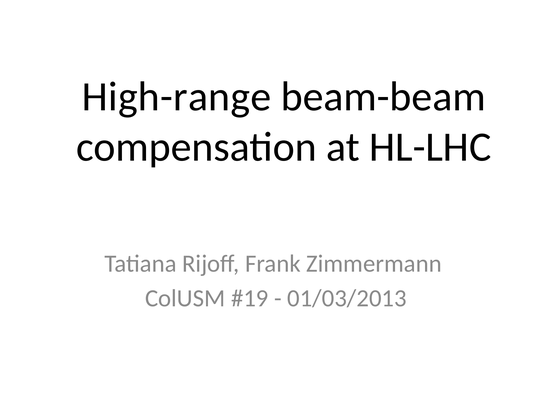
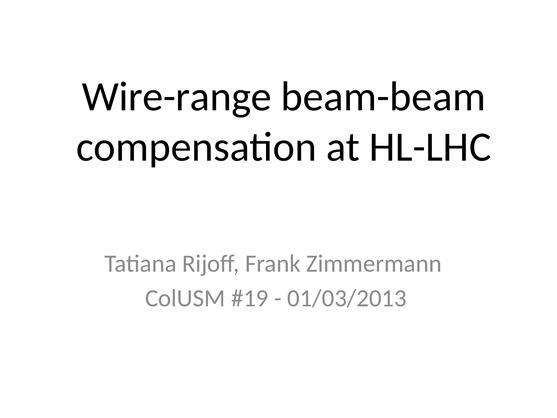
High-range: High-range -> Wire-range (177, 97)
